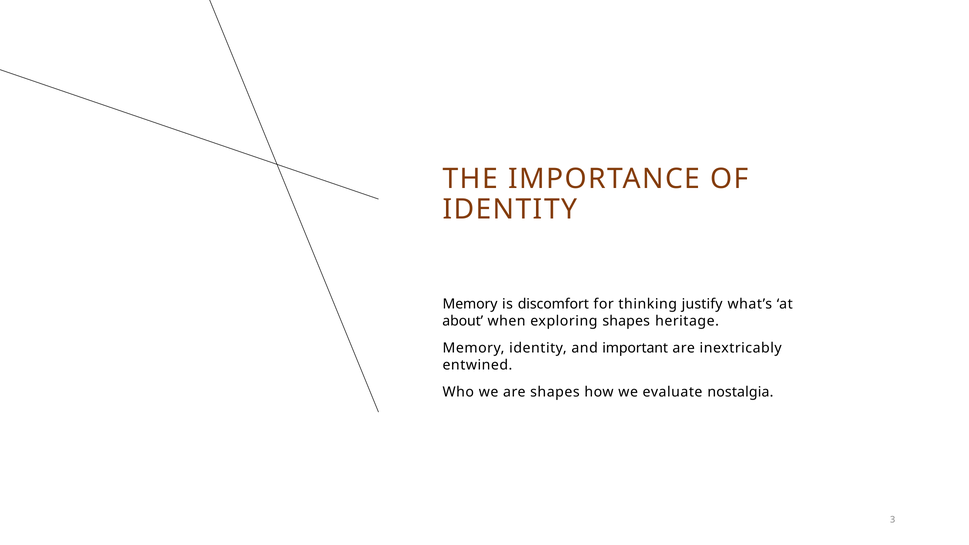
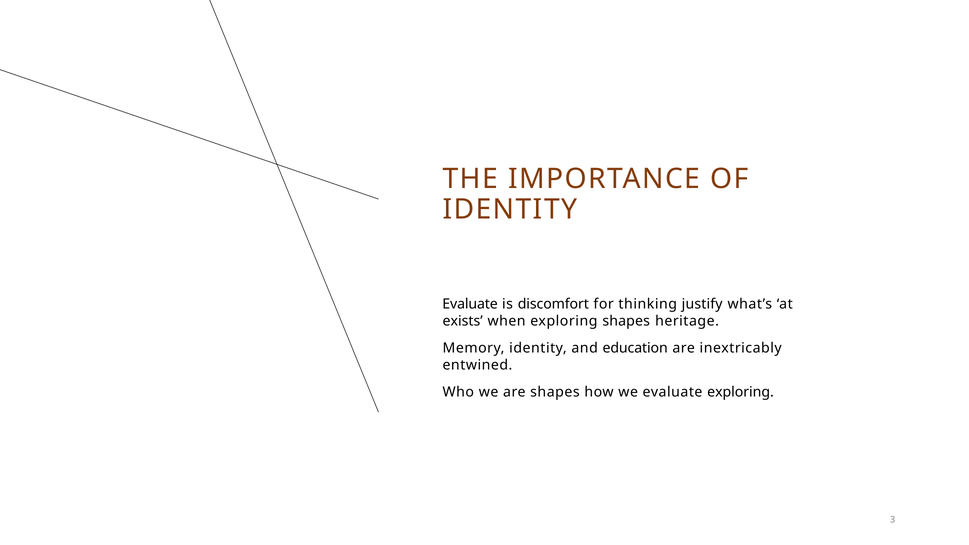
Memory: Memory -> Evaluate (470, 304)
about: about -> exists (463, 321)
important: important -> education (635, 348)
evaluate nostalgia: nostalgia -> exploring (741, 392)
